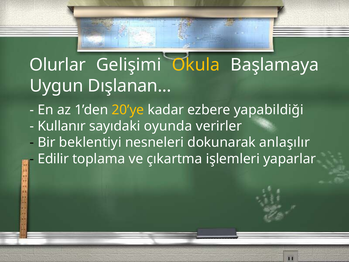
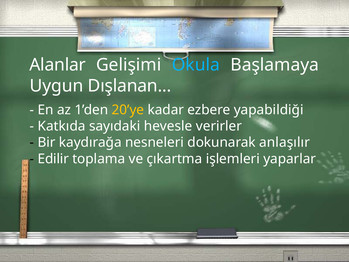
Olurlar: Olurlar -> Alanlar (58, 65)
Okula colour: yellow -> light blue (196, 65)
Kullanır: Kullanır -> Katkıda (62, 126)
oyunda: oyunda -> hevesle (168, 126)
beklentiyi: beklentiyi -> kaydırağa (90, 142)
